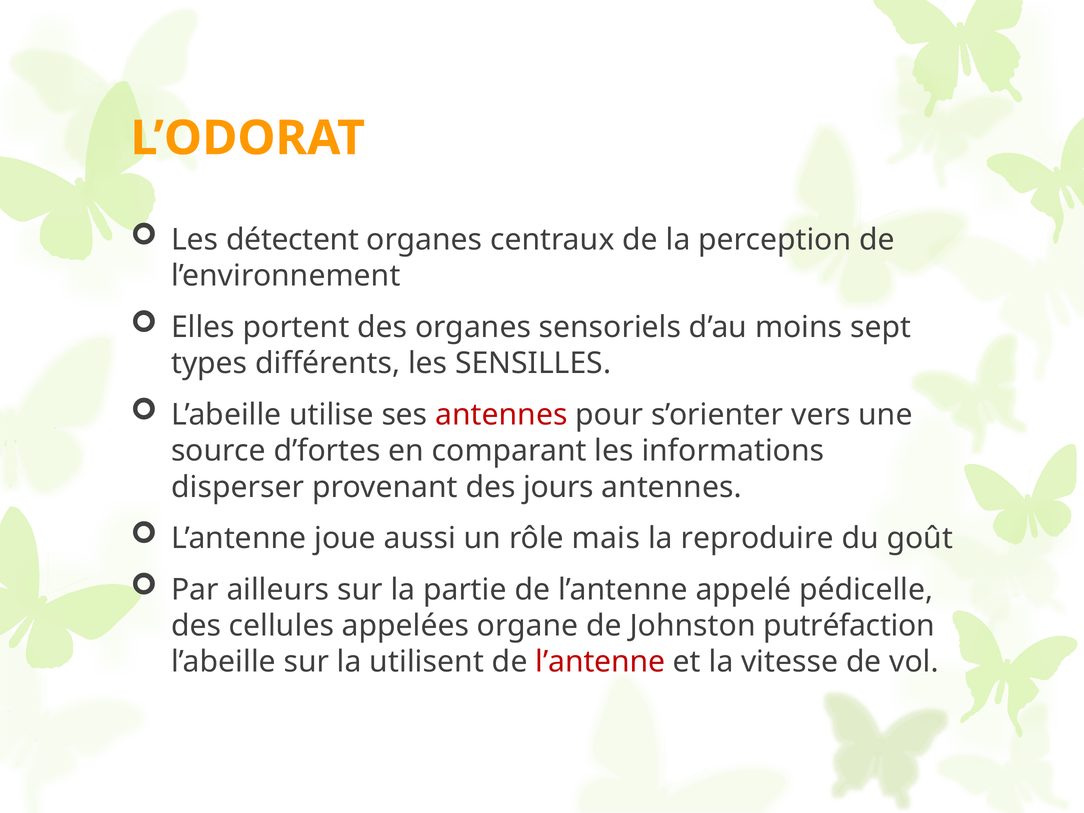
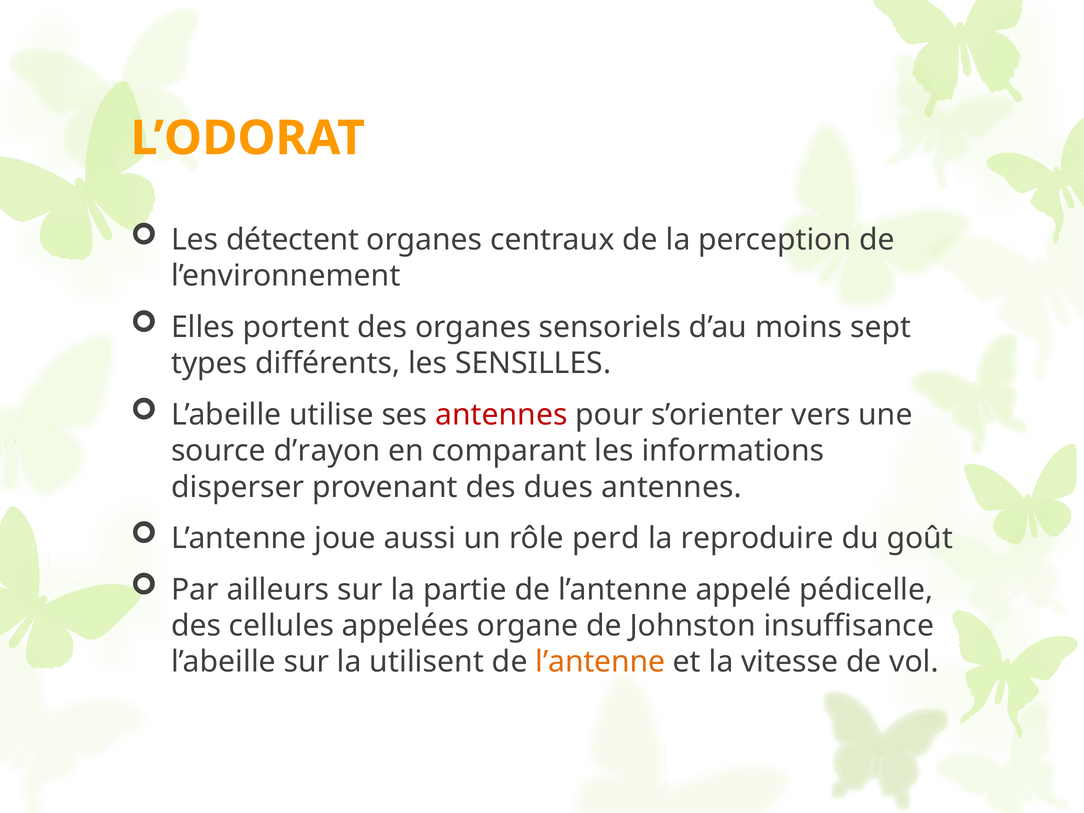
d’fortes: d’fortes -> d’rayon (327, 451)
jours: jours -> dues (558, 487)
mais: mais -> perd (606, 538)
putréfaction: putréfaction -> insuffisance (849, 626)
l’antenne colour: red -> orange (600, 662)
